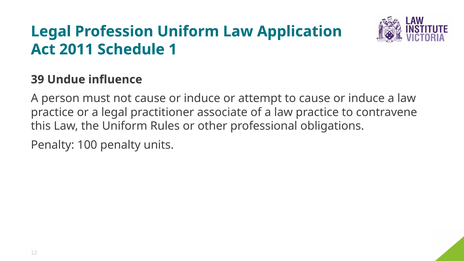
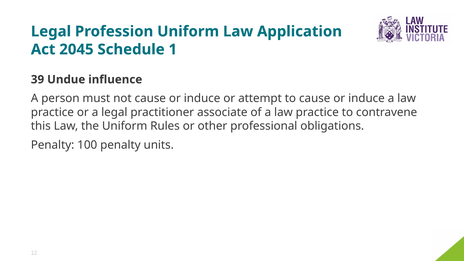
2011: 2011 -> 2045 (76, 49)
